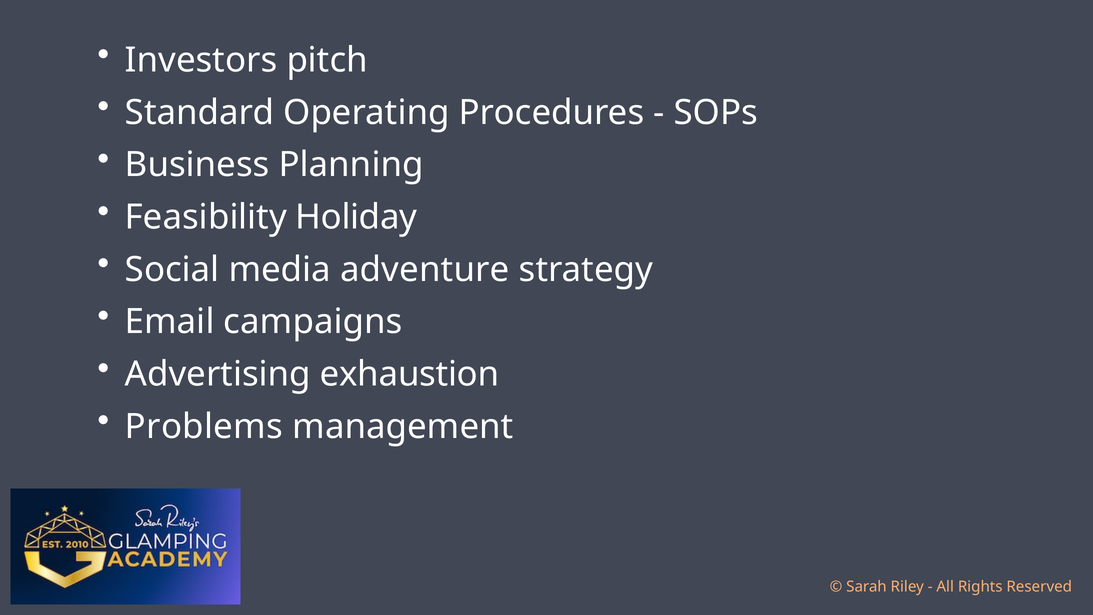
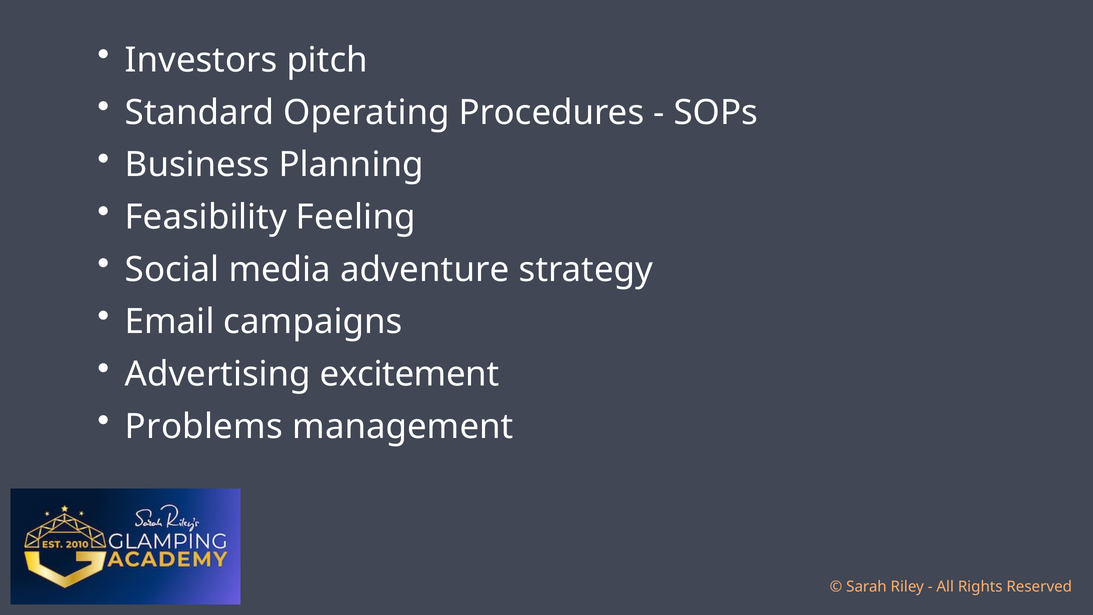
Holiday: Holiday -> Feeling (356, 217)
exhaustion: exhaustion -> excitement (410, 374)
